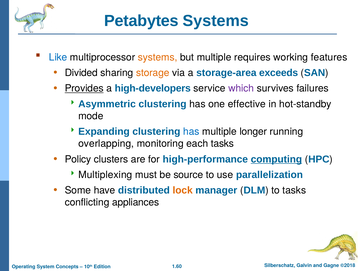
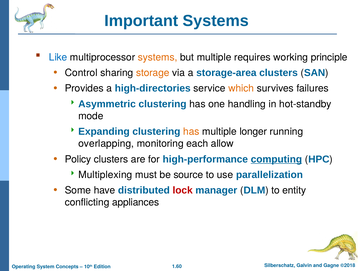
Petabytes: Petabytes -> Important (141, 21)
features: features -> principle (329, 57)
Divided: Divided -> Control (81, 73)
storage-area exceeds: exceeds -> clusters (279, 73)
Provides underline: present -> none (84, 88)
high-developers: high-developers -> high-directories (153, 88)
which colour: purple -> orange (241, 88)
effective: effective -> handling (247, 104)
has colour: blue -> orange (191, 131)
each tasks: tasks -> allow (222, 143)
lock colour: orange -> red (183, 190)
to tasks: tasks -> entity (294, 190)
